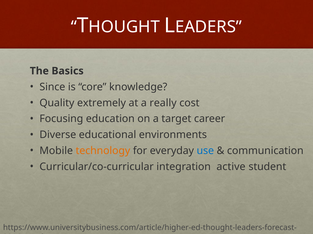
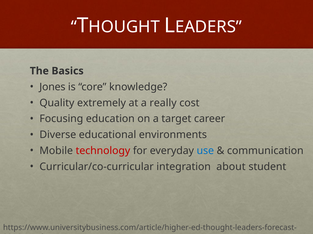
Since: Since -> Jones (52, 87)
technology colour: orange -> red (103, 151)
active: active -> about (231, 167)
